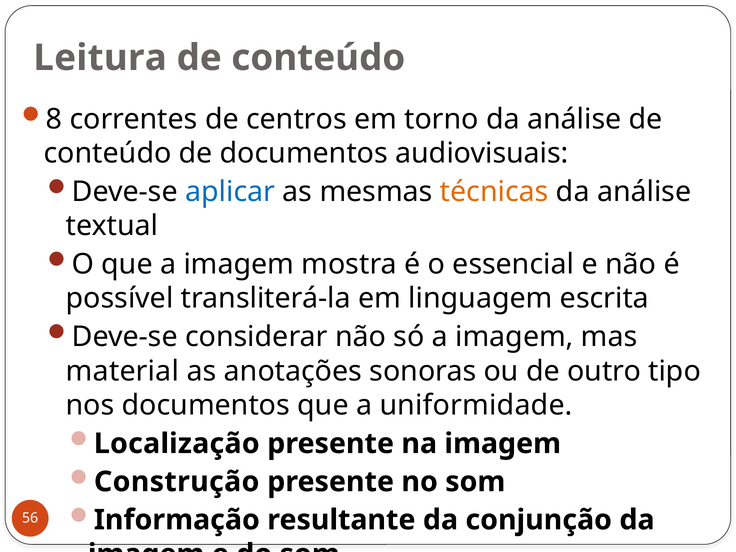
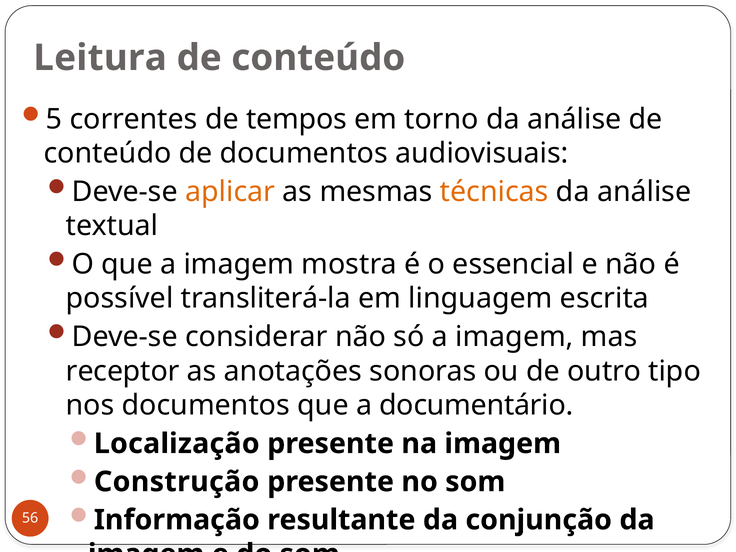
8: 8 -> 5 (54, 119)
centros: centros -> tempos (297, 119)
aplicar colour: blue -> orange (230, 192)
material: material -> receptor (123, 371)
uniformidade: uniformidade -> documentário (476, 405)
